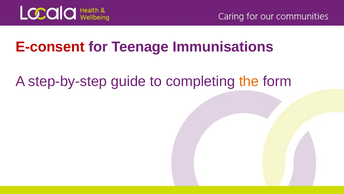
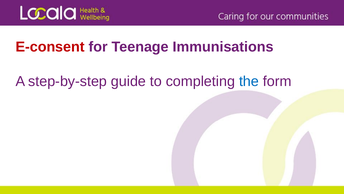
the colour: orange -> blue (249, 81)
